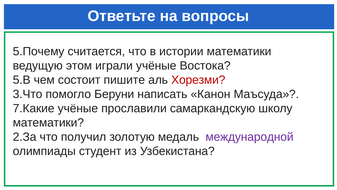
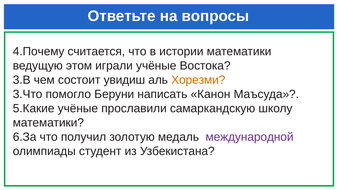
5.Почему: 5.Почему -> 4.Почему (39, 51)
5.В: 5.В -> 3.В (22, 80)
пишите: пишите -> увидиш (124, 80)
Хорезми colour: red -> orange (198, 80)
7.Какие: 7.Какие -> 5.Какие (34, 108)
2.За: 2.За -> 6.За (25, 137)
